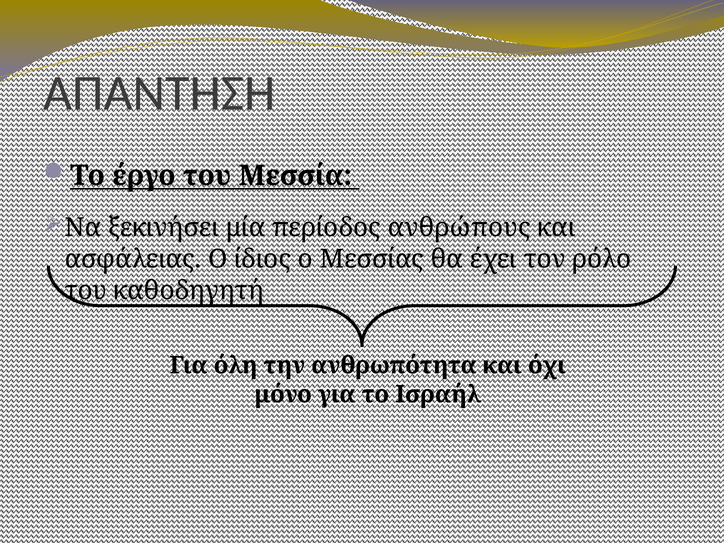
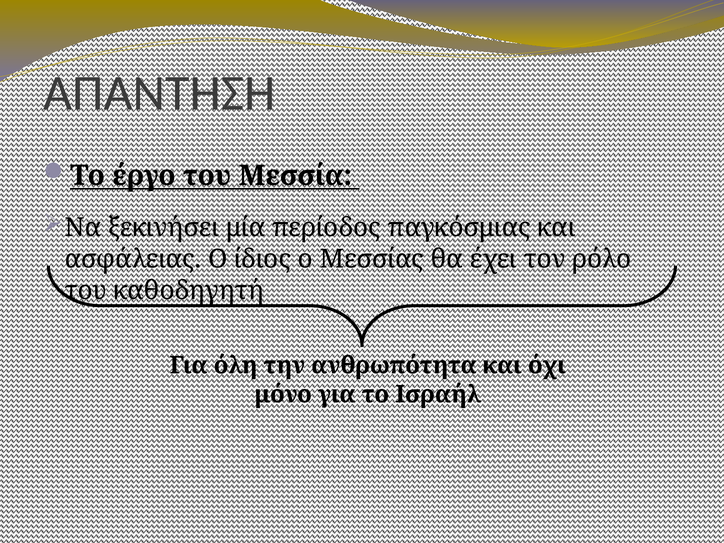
ανθρώπους: ανθρώπους -> παγκόσμιας (459, 228)
